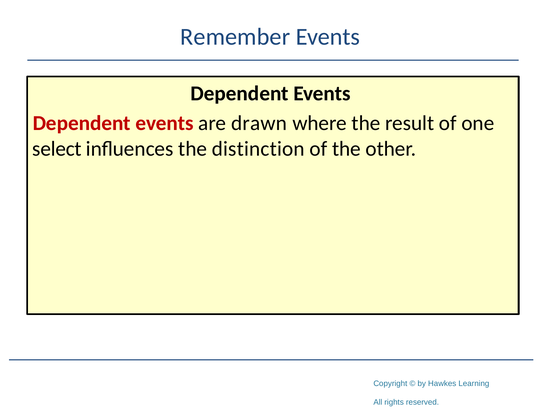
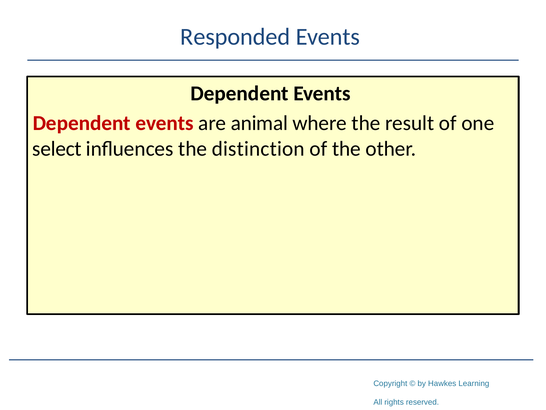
Remember: Remember -> Responded (235, 37)
drawn: drawn -> animal (259, 123)
